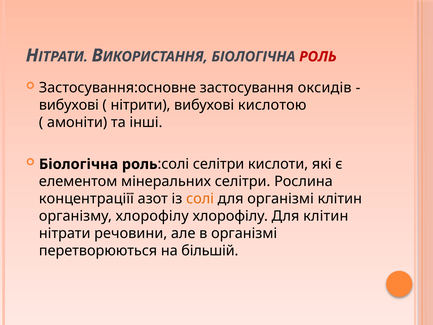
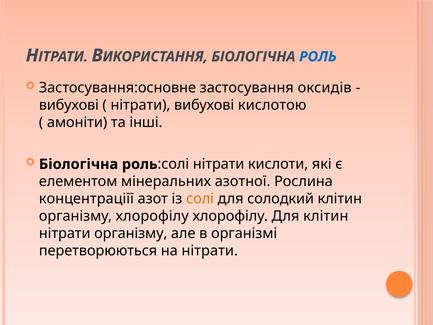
РОЛЬ colour: red -> blue (318, 57)
нітрити: нітрити -> нітрати (140, 105)
селітри: селітри -> нітрати (219, 164)
мінеральних селітри: селітри -> азотної (243, 181)
для організмі: організмі -> солодкий (281, 199)
нітрати речовини: речовини -> організму (131, 233)
на більшій: більшій -> нітрати (210, 251)
